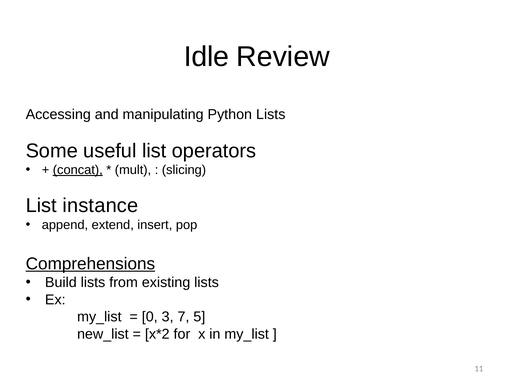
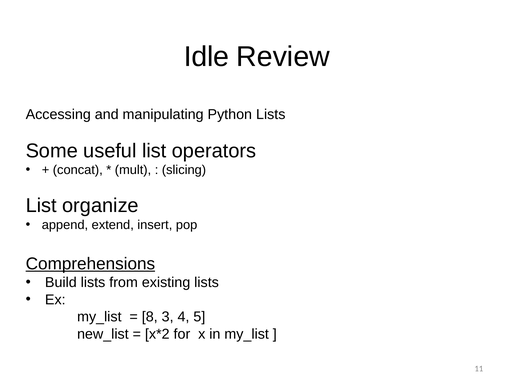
concat underline: present -> none (78, 170)
instance: instance -> organize (100, 205)
0: 0 -> 8 (150, 316)
7: 7 -> 4 (183, 316)
